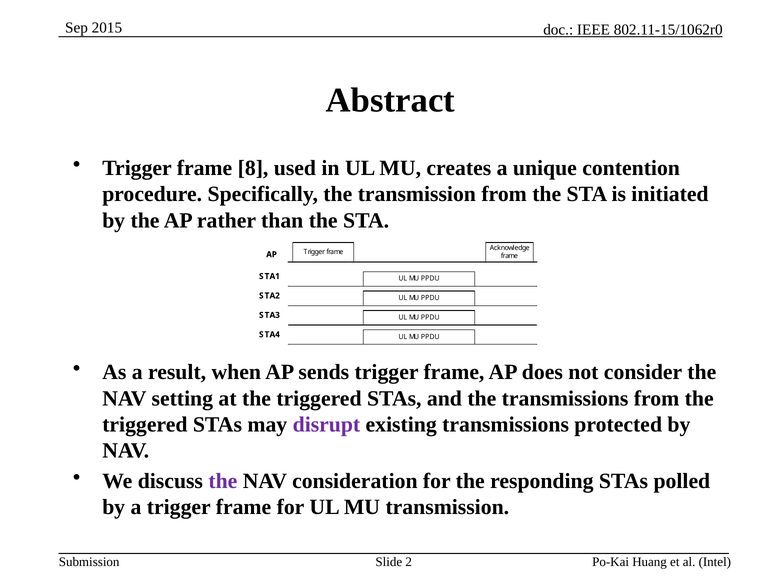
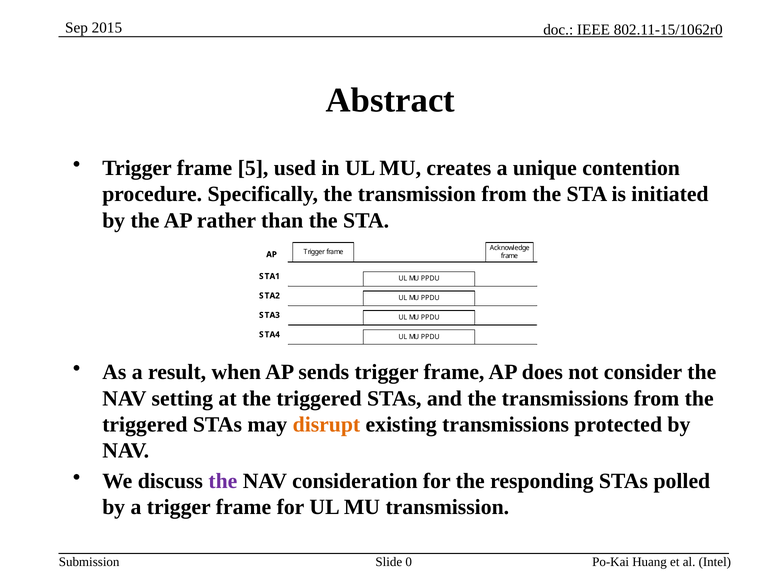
8: 8 -> 5 (253, 168)
disrupt colour: purple -> orange (326, 424)
2: 2 -> 0 (409, 562)
